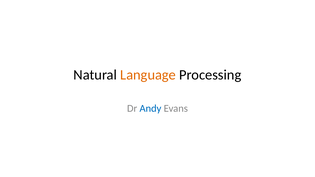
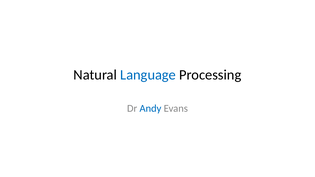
Language colour: orange -> blue (148, 75)
